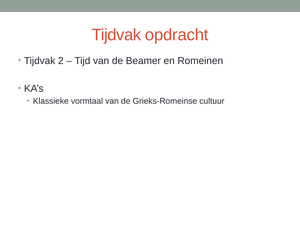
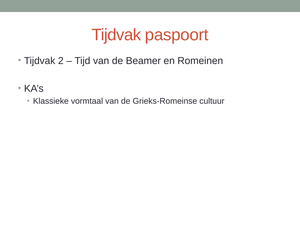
opdracht: opdracht -> paspoort (177, 35)
